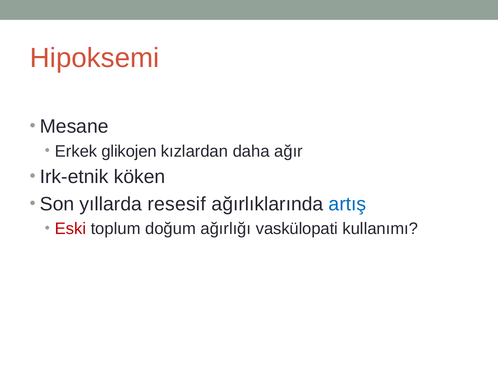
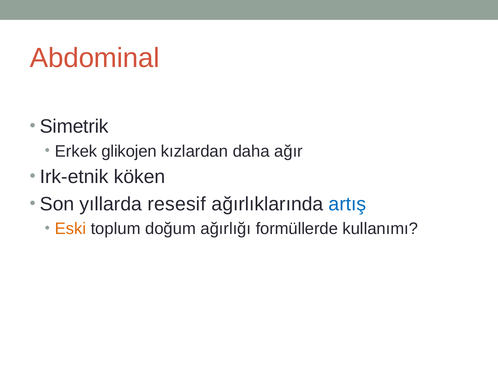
Hipoksemi: Hipoksemi -> Abdominal (95, 58)
Mesane: Mesane -> Simetrik (74, 126)
Eski colour: red -> orange (70, 228)
vaskülopati: vaskülopati -> formüllerde (297, 228)
